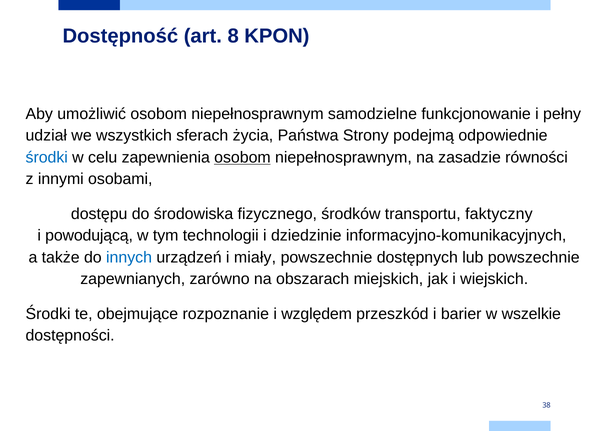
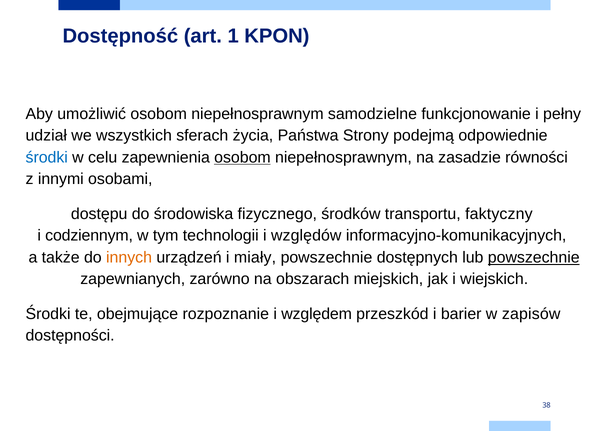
8: 8 -> 1 (233, 36)
powodującą: powodującą -> codziennym (89, 235)
dziedzinie: dziedzinie -> względów (306, 235)
innych colour: blue -> orange (129, 257)
powszechnie underline: none -> present (534, 257)
wszelkie: wszelkie -> zapisów (531, 314)
